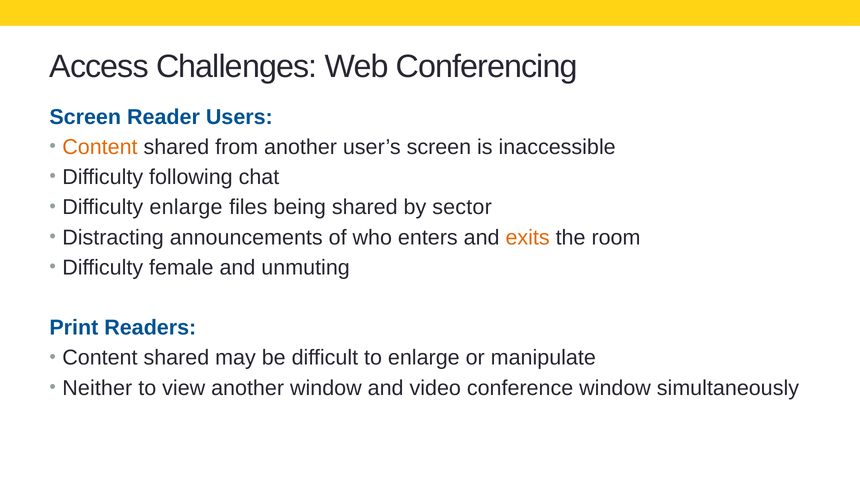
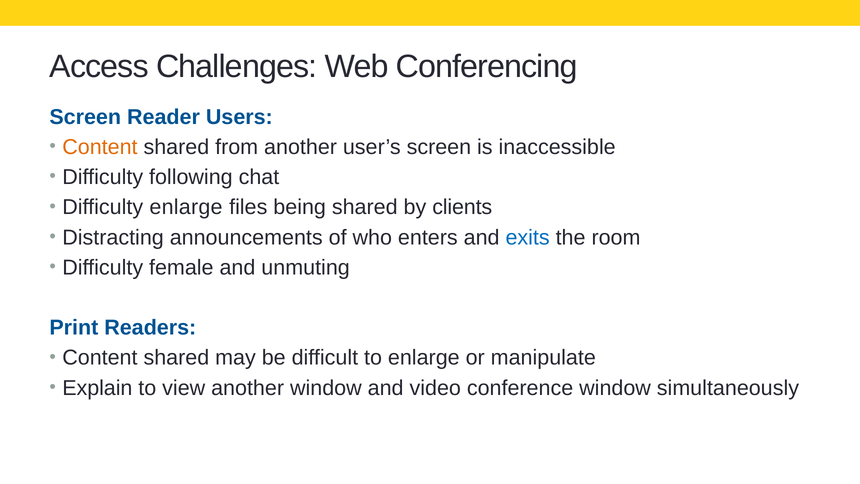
sector: sector -> clients (462, 207)
exits colour: orange -> blue (528, 237)
Neither: Neither -> Explain (97, 388)
